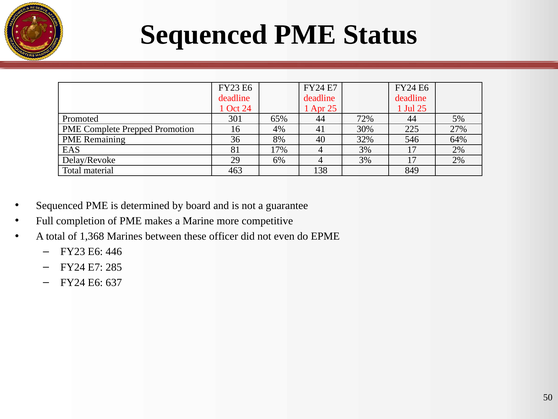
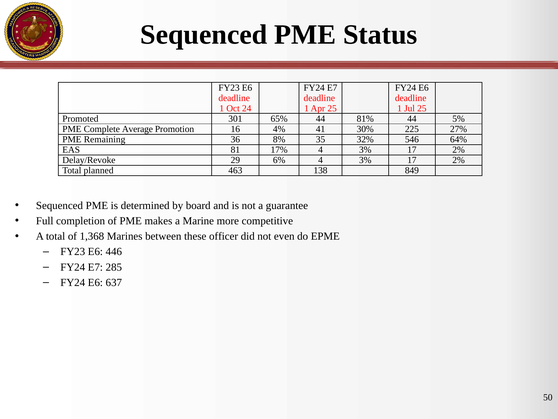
72%: 72% -> 81% (365, 119)
Prepped: Prepped -> Average (137, 129)
40: 40 -> 35 (321, 139)
material: material -> planned (99, 170)
